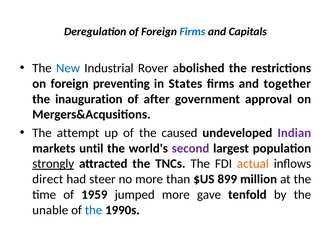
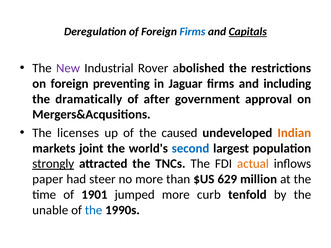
Capitals underline: none -> present (248, 32)
New colour: blue -> purple (68, 68)
States: States -> Jaguar (186, 84)
together: together -> including (287, 84)
inauguration: inauguration -> dramatically (89, 99)
attempt: attempt -> licenses (78, 133)
Indian colour: purple -> orange (294, 133)
until: until -> joint (91, 148)
second colour: purple -> blue (191, 148)
direct: direct -> paper (48, 179)
899: 899 -> 629 (227, 179)
1959: 1959 -> 1901 (94, 195)
gave: gave -> curb (209, 195)
